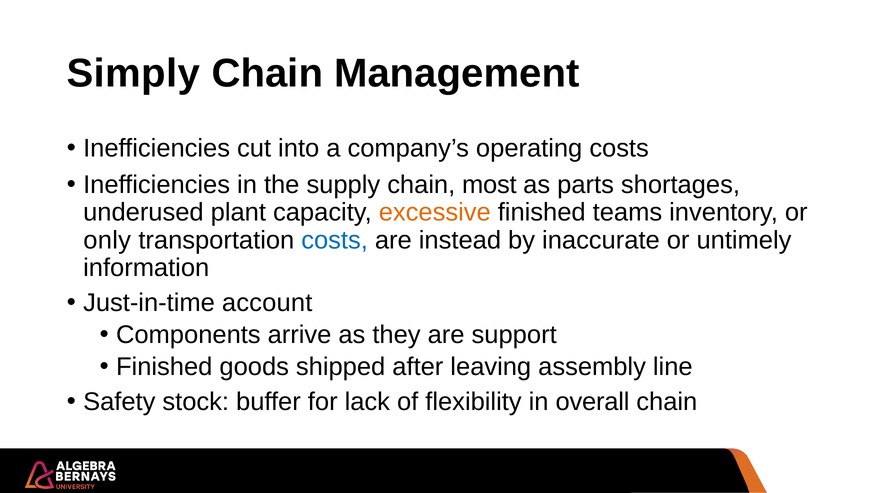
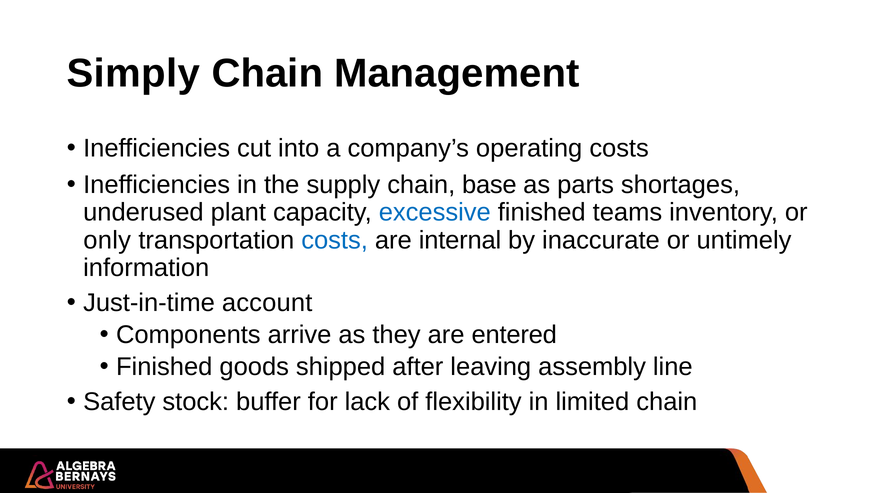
most: most -> base (489, 185)
excessive colour: orange -> blue (435, 212)
instead: instead -> internal (460, 240)
support: support -> entered (514, 335)
overall: overall -> limited (592, 402)
